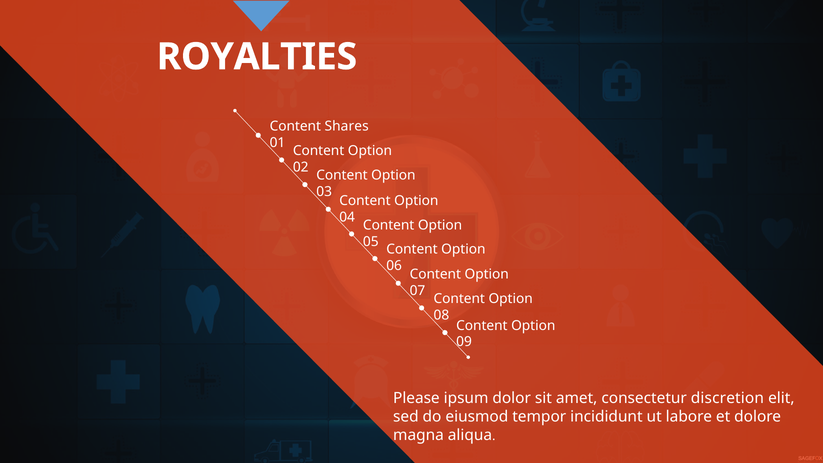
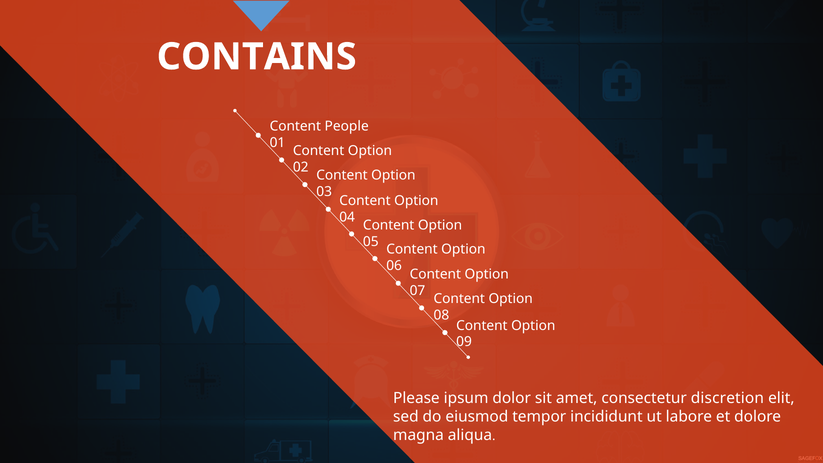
ROYALTIES: ROYALTIES -> CONTAINS (257, 57)
Shares: Shares -> People (347, 126)
